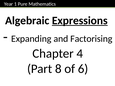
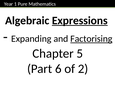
Factorising underline: none -> present (91, 39)
4: 4 -> 5 (80, 54)
8: 8 -> 6 (58, 69)
6: 6 -> 2 (83, 69)
